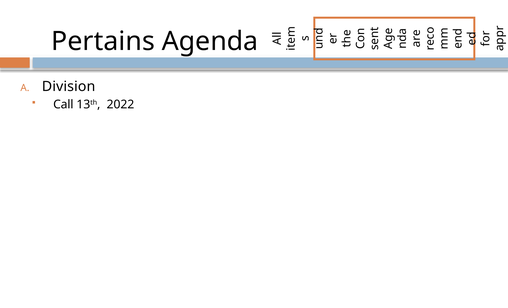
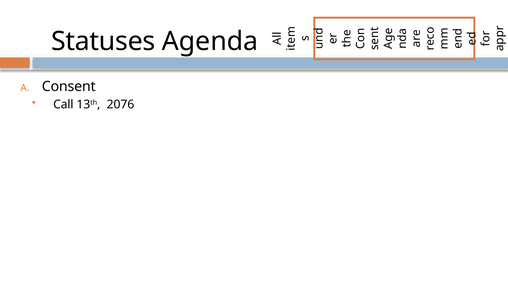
Pertains: Pertains -> Statuses (103, 41)
Division: Division -> Consent (69, 87)
2022: 2022 -> 2076 (120, 105)
